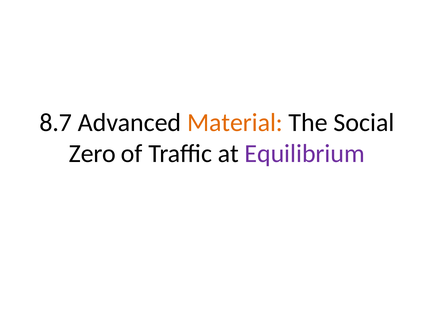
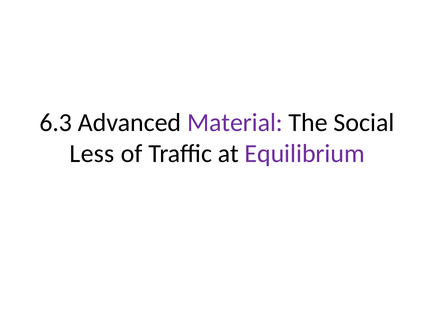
8.7: 8.7 -> 6.3 (56, 122)
Material colour: orange -> purple (235, 122)
Zero: Zero -> Less (92, 153)
